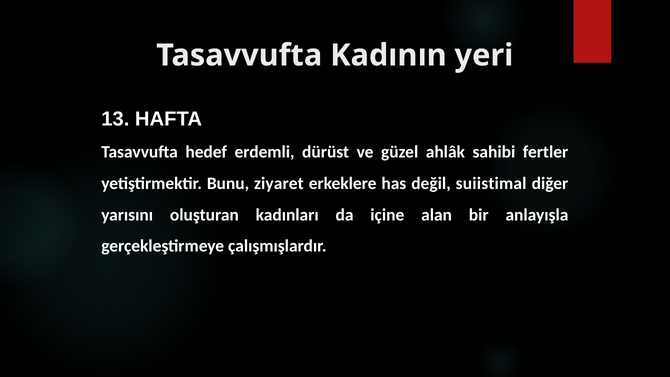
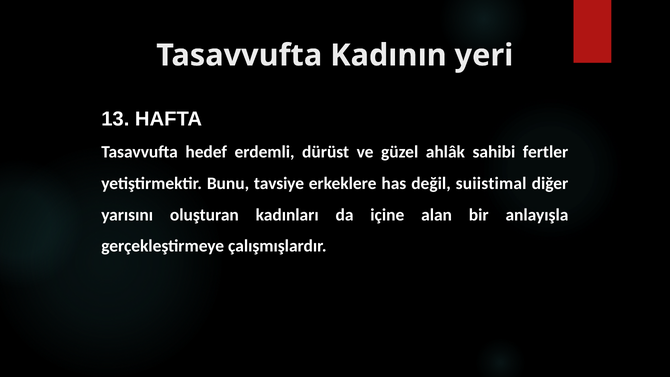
ziyaret: ziyaret -> tavsiye (279, 183)
